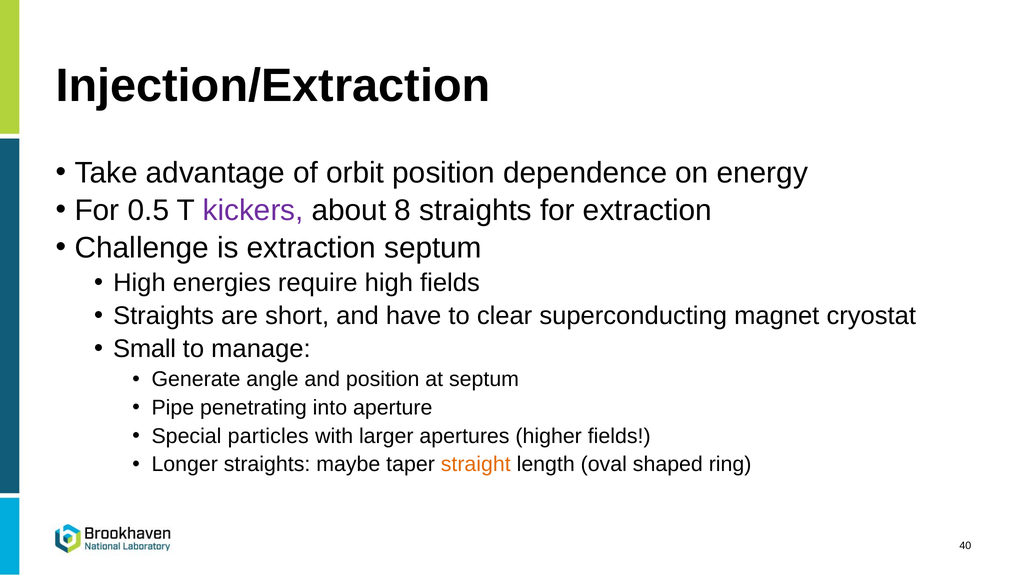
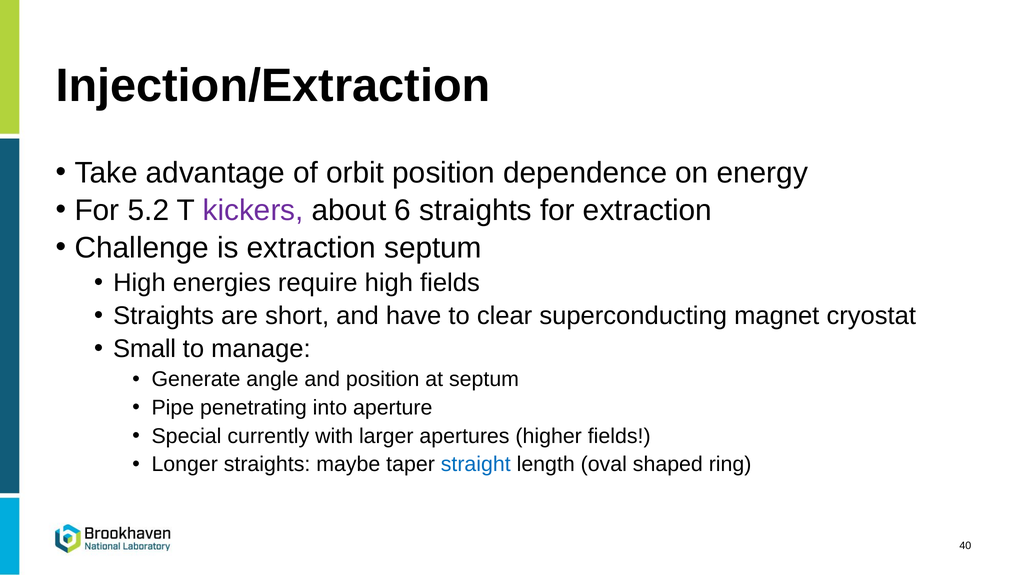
0.5: 0.5 -> 5.2 (148, 210)
8: 8 -> 6 (403, 210)
particles: particles -> currently (268, 436)
straight colour: orange -> blue (476, 465)
